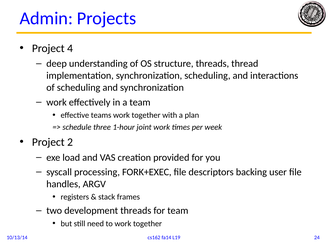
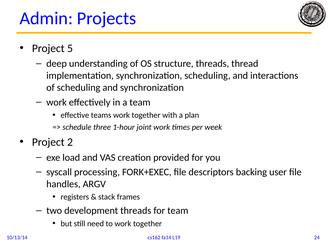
4: 4 -> 5 (70, 48)
